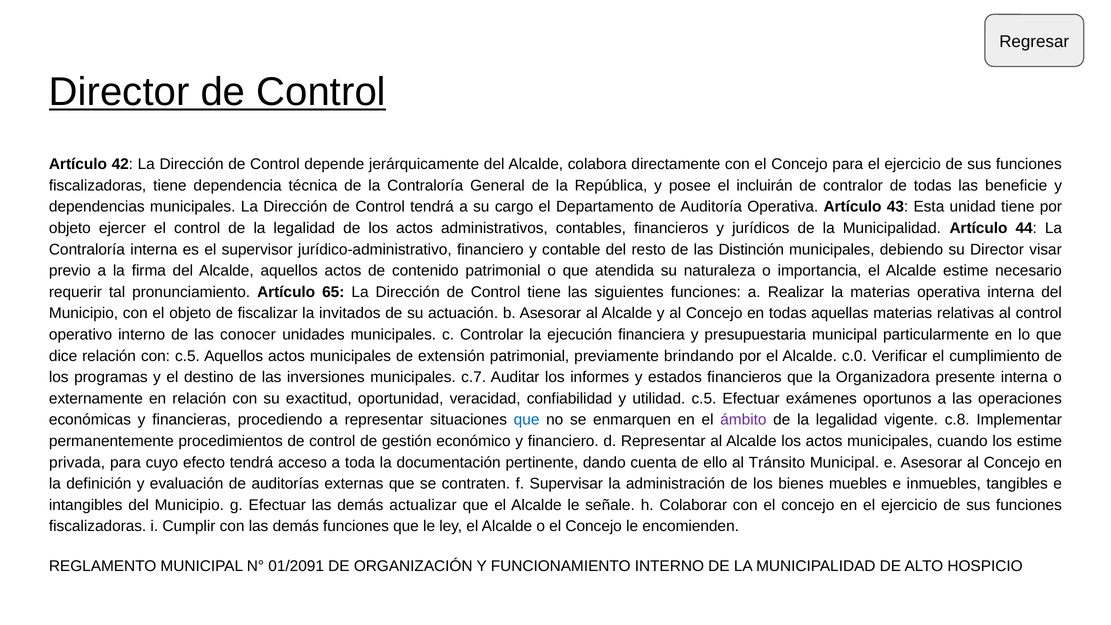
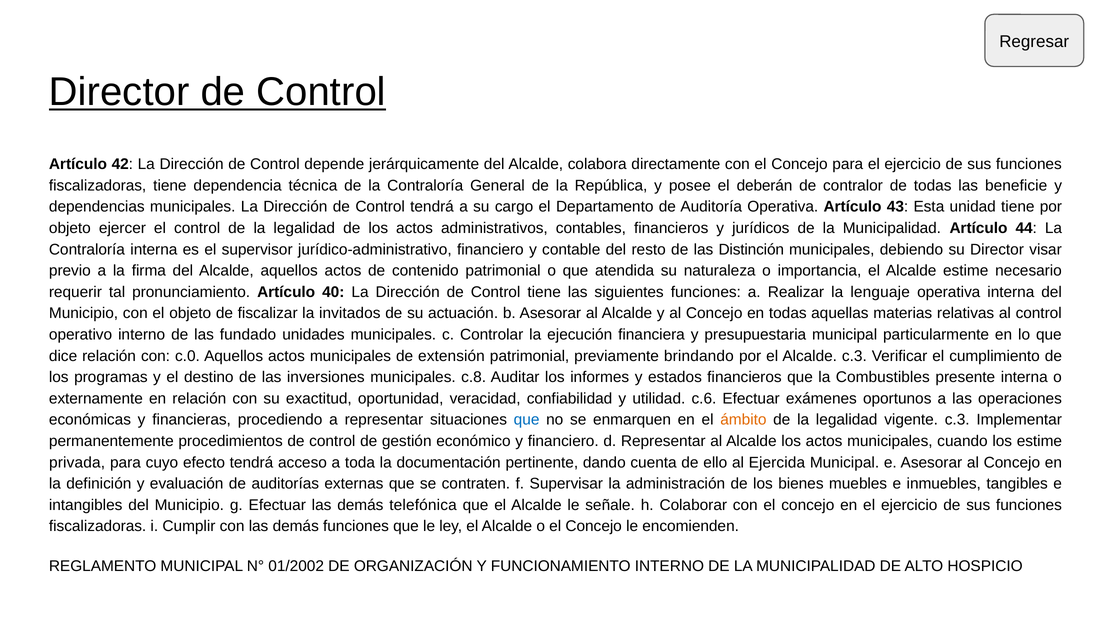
incluirán: incluirán -> deberán (765, 186)
65: 65 -> 40 (333, 292)
la materias: materias -> lenguaje (880, 292)
conocer: conocer -> fundado (248, 335)
con c.5: c.5 -> c.0 (187, 356)
Alcalde c.0: c.0 -> c.3 (854, 356)
c.7: c.7 -> c.8 (474, 377)
Organizadora: Organizadora -> Combustibles (883, 377)
utilidad c.5: c.5 -> c.6 (704, 399)
ámbito colour: purple -> orange (743, 420)
vigente c.8: c.8 -> c.3 (957, 420)
Tránsito: Tránsito -> Ejercida (777, 462)
actualizar: actualizar -> telefónica (423, 505)
01/2091: 01/2091 -> 01/2002 (296, 566)
